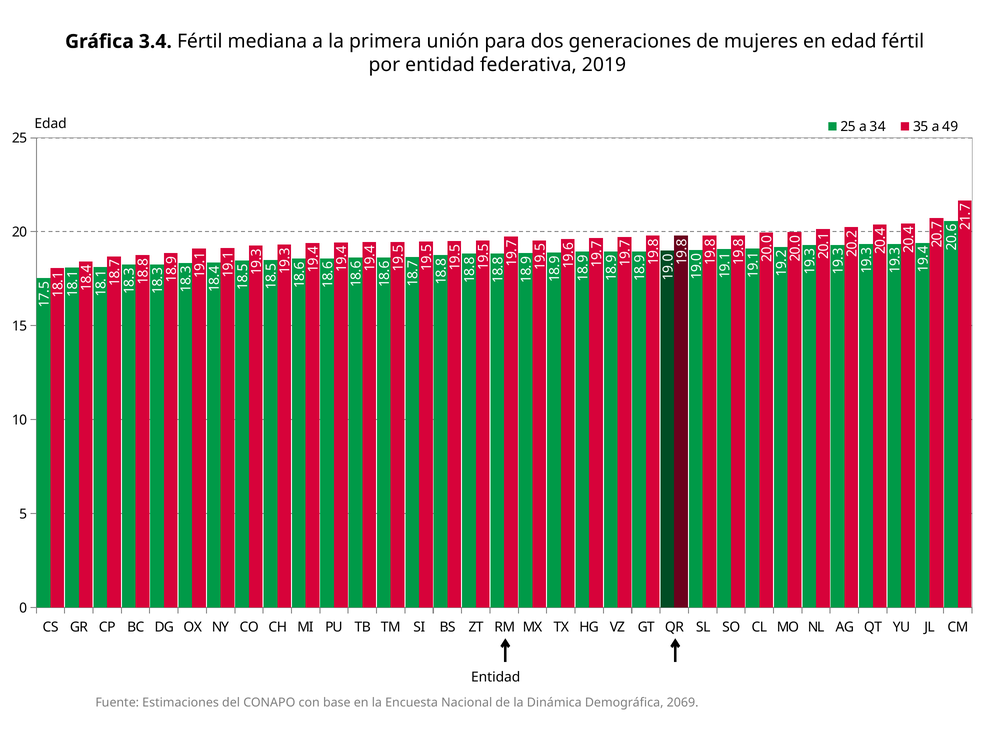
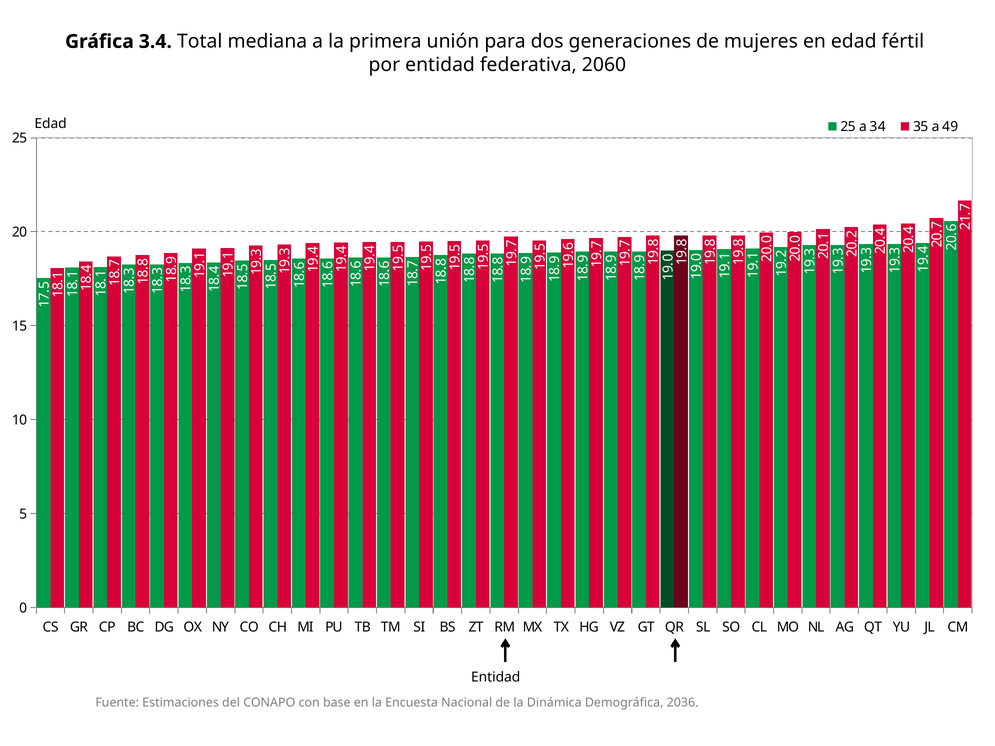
3.4 Fértil: Fértil -> Total (200, 42)
2019: 2019 -> 2060 (604, 65)
2069: 2069 -> 2036 (683, 703)
